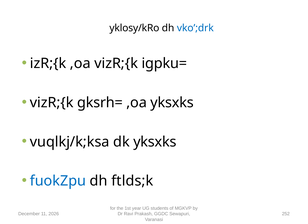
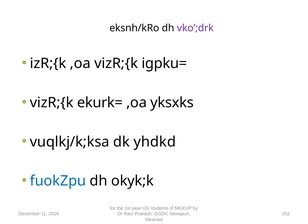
yklosy/kRo: yklosy/kRo -> eksnh/kRo (134, 28)
vko’;drk colour: blue -> purple (195, 28)
gksrh=: gksrh= -> ekurk= (100, 103)
dk yksxks: yksxks -> yhdkd (155, 142)
ftlds;k: ftlds;k -> okyk;k (132, 181)
